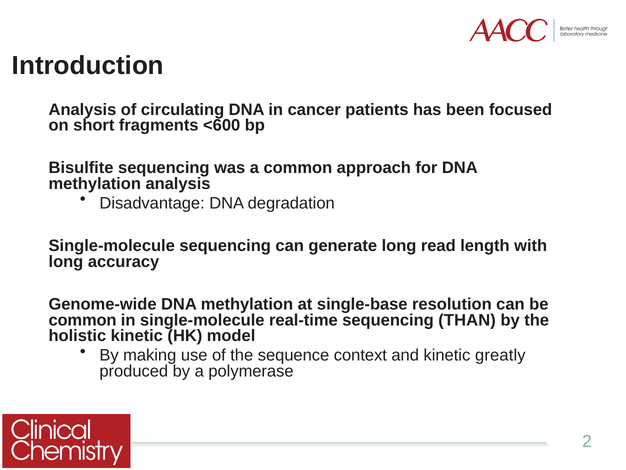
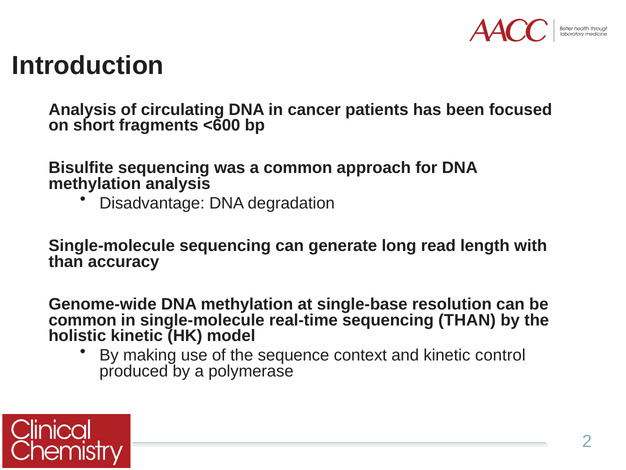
long: long -> than (66, 261)
greatly: greatly -> control (500, 355)
